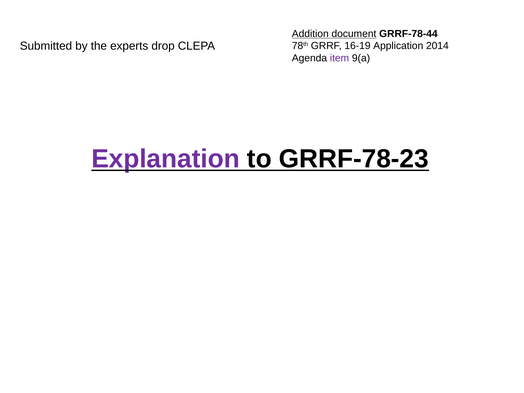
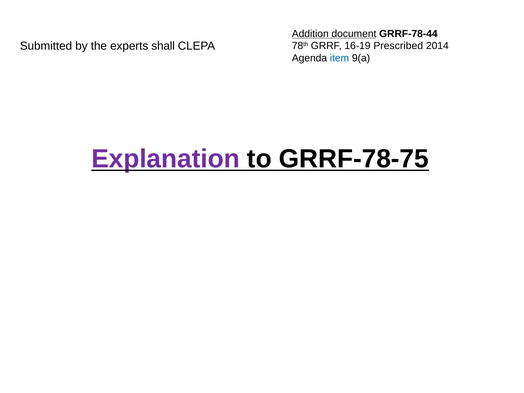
drop: drop -> shall (163, 46)
Application: Application -> Prescribed (398, 46)
item colour: purple -> blue (339, 58)
GRRF-78-23: GRRF-78-23 -> GRRF-78-75 (354, 159)
